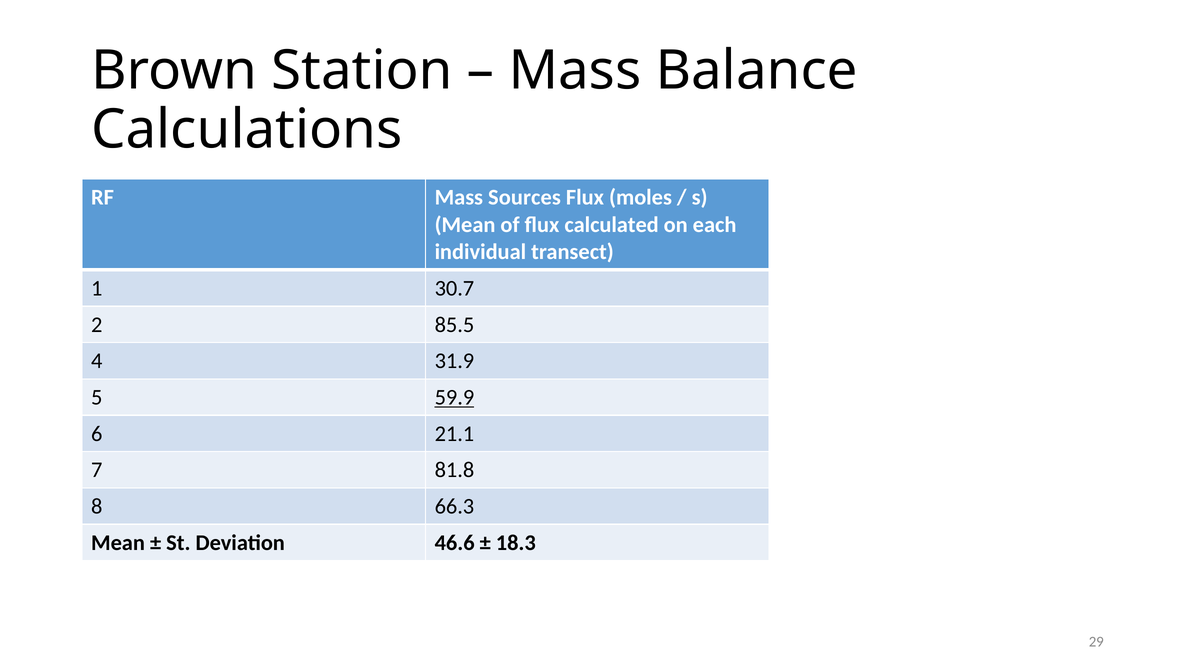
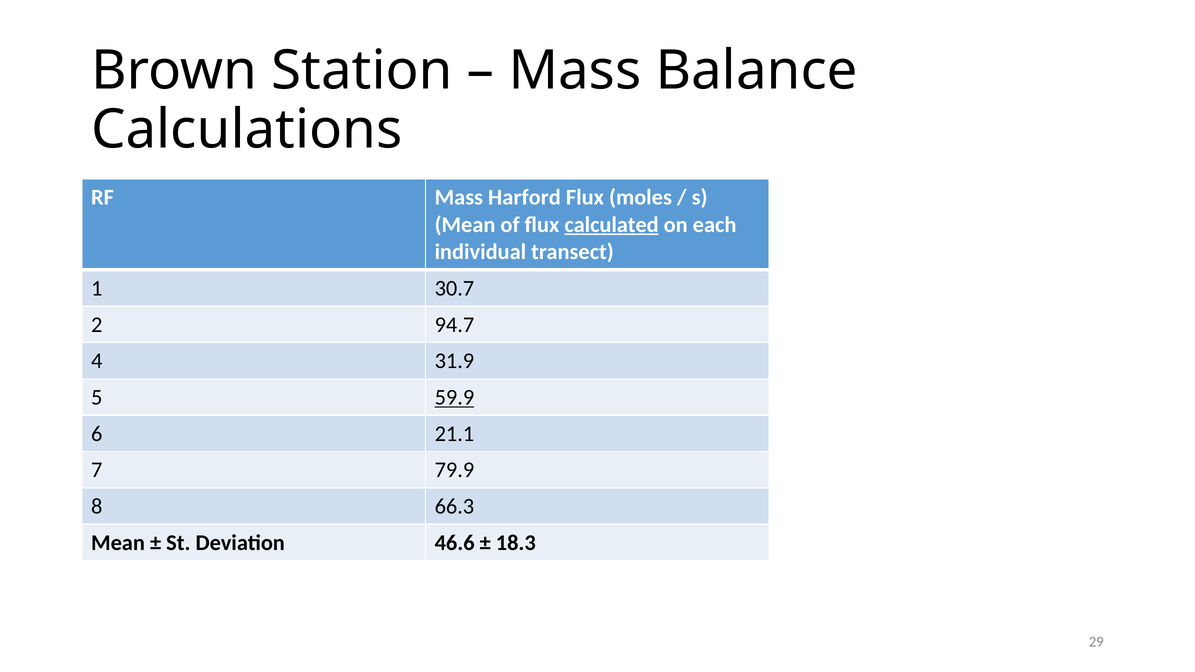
Sources: Sources -> Harford (524, 197)
calculated underline: none -> present (612, 225)
85.5: 85.5 -> 94.7 (454, 325)
81.8: 81.8 -> 79.9 (454, 470)
